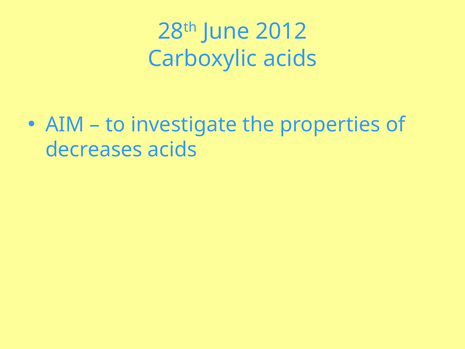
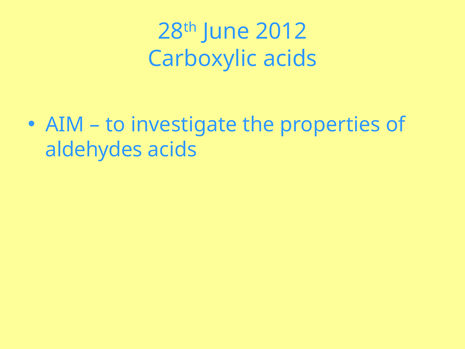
decreases: decreases -> aldehydes (94, 149)
